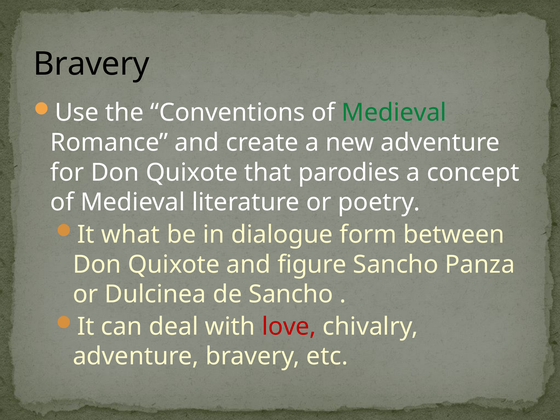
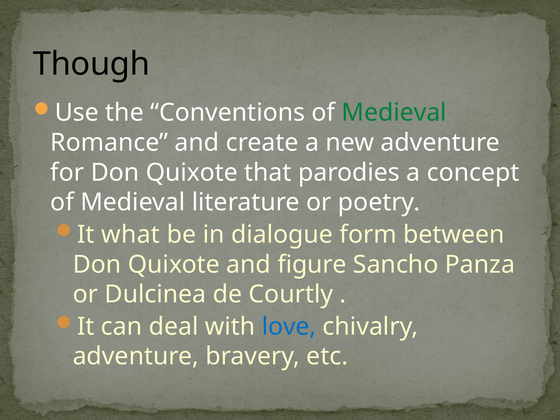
Bravery: Bravery -> Though (91, 64)
de Sancho: Sancho -> Courtly (291, 294)
love colour: red -> blue (289, 327)
